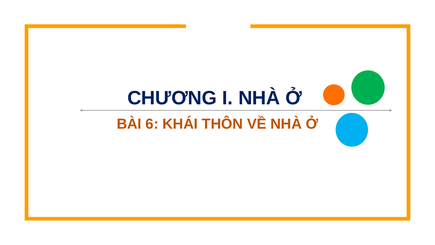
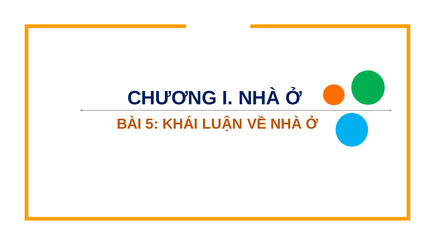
6: 6 -> 5 (152, 124)
THÔN: THÔN -> LUẬN (222, 124)
